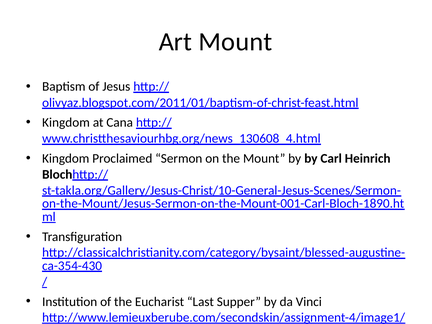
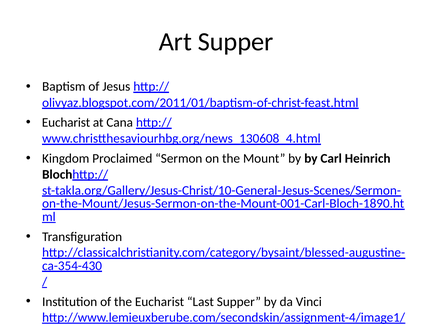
Art Mount: Mount -> Supper (236, 42)
Kingdom: Kingdom -> Eucharist (66, 123)
